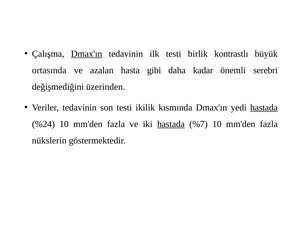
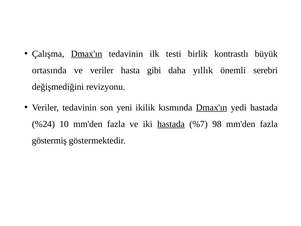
ve azalan: azalan -> veriler (102, 70)
kadar: kadar -> yıllık (203, 70)
üzerinden: üzerinden -> revizyonu (106, 87)
son testi: testi -> yeni (124, 107)
Dmax'ın underline: none -> present (212, 107)
hastada underline: present -> none (264, 107)
%7 10: 10 -> 98 (217, 124)
nükslerin: nükslerin -> göstermiş (49, 141)
